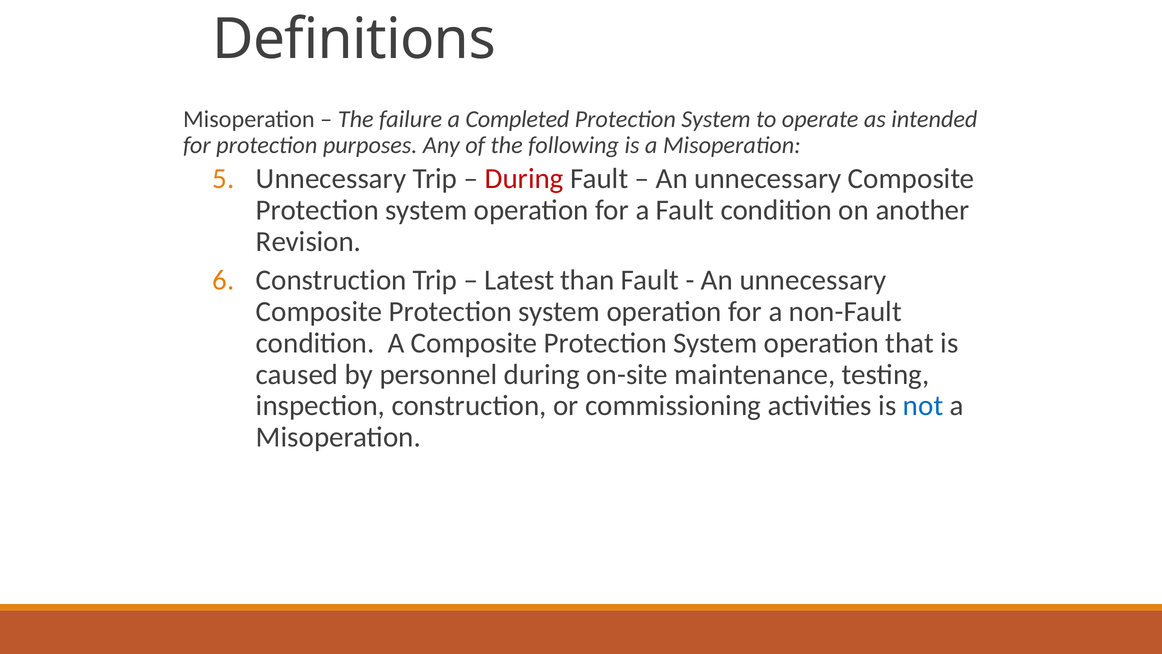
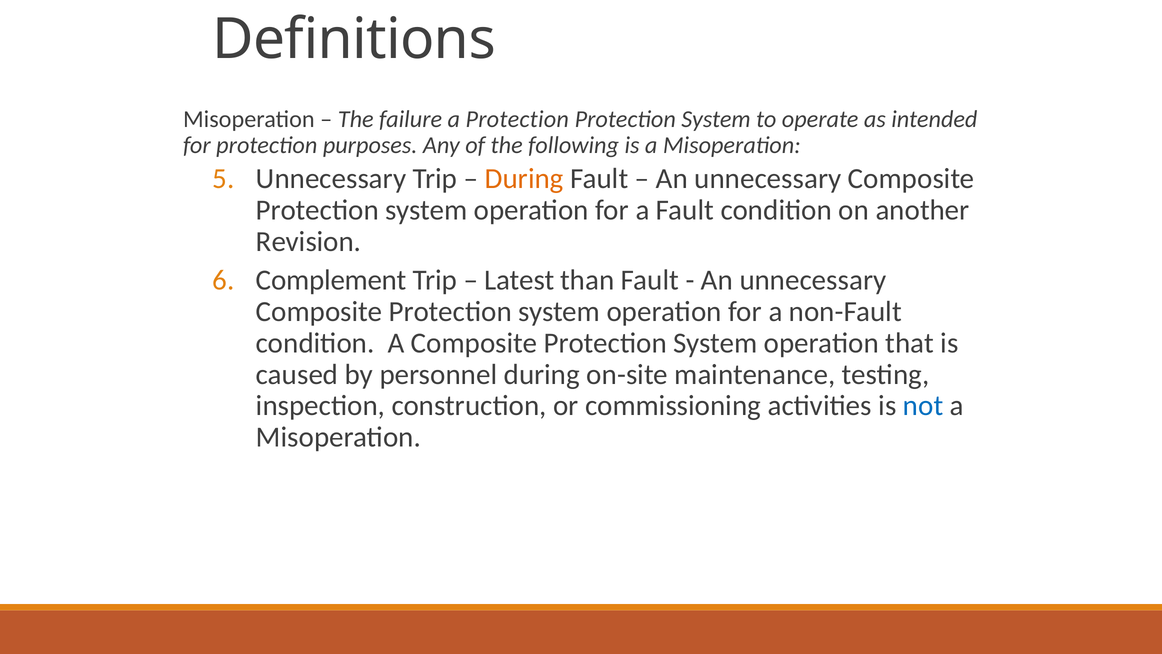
a Completed: Completed -> Protection (517, 119)
During colour: red -> orange (524, 179)
Construction: Construction -> Complement (331, 280)
